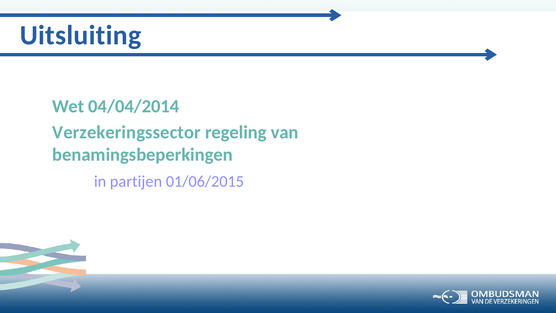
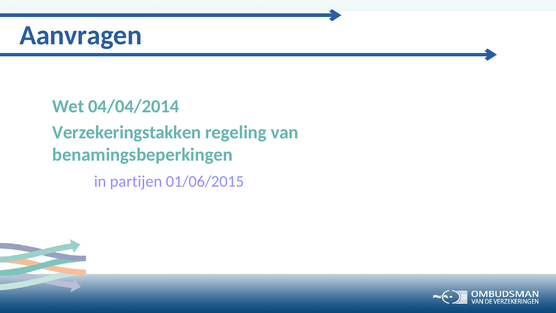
Uitsluiting: Uitsluiting -> Aanvragen (81, 35)
Verzekeringssector: Verzekeringssector -> Verzekeringstakken (127, 132)
